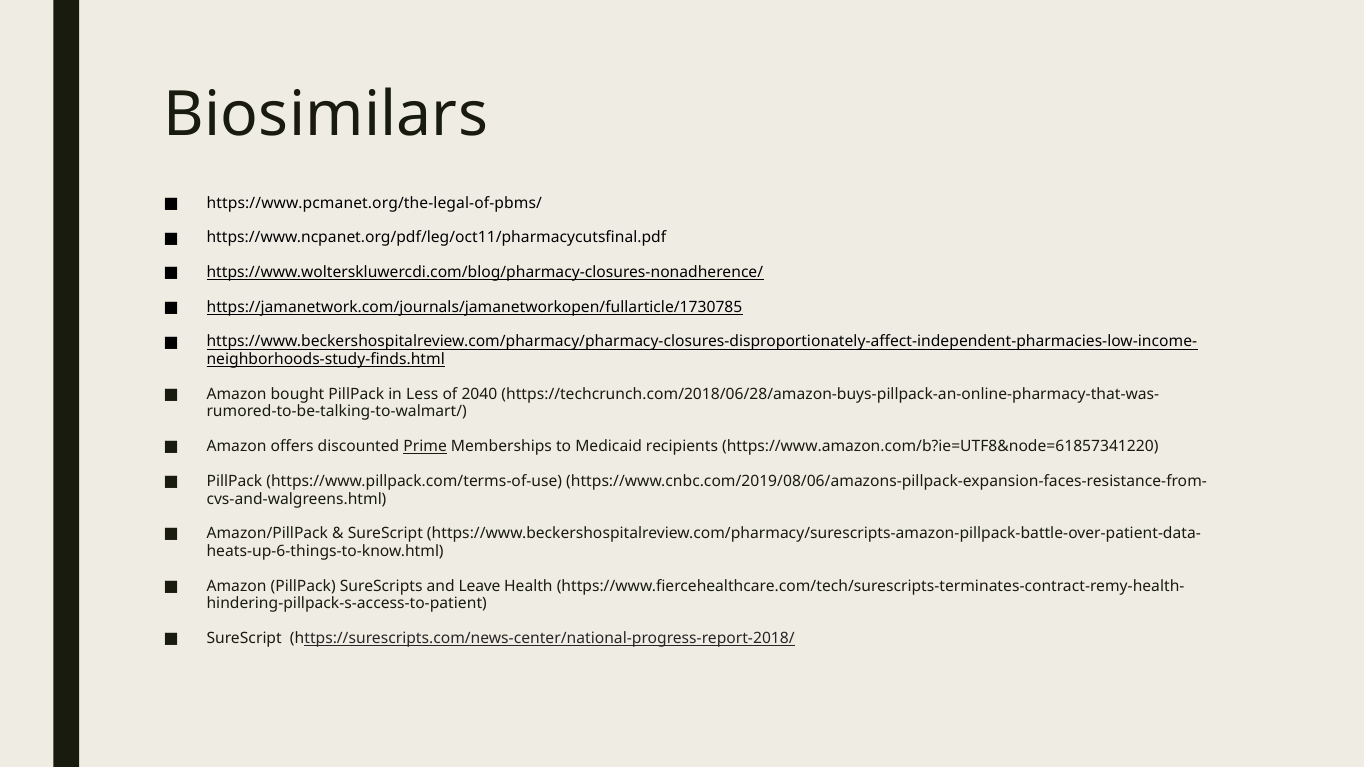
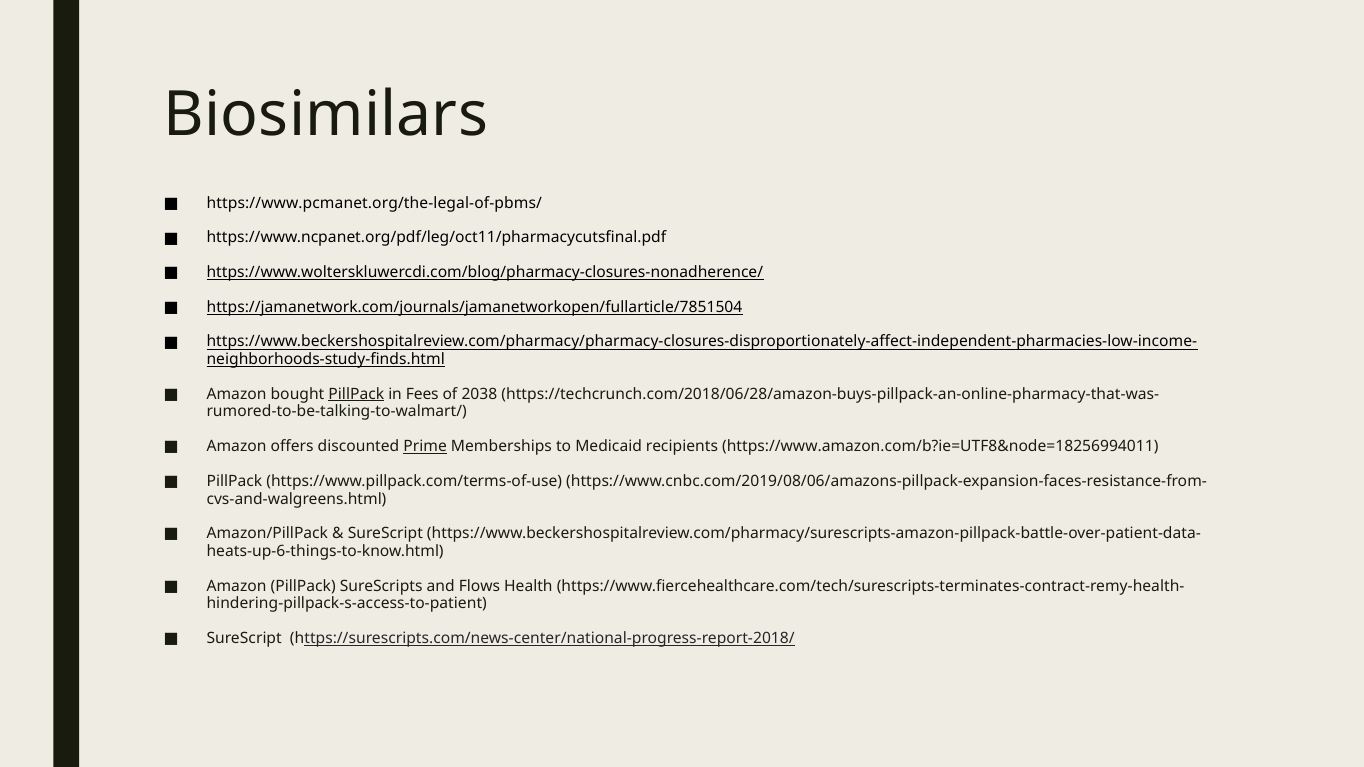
https://jamanetwork.com/journals/jamanetworkopen/fullarticle/1730785: https://jamanetwork.com/journals/jamanetworkopen/fullarticle/1730785 -> https://jamanetwork.com/journals/jamanetworkopen/fullarticle/7851504 (475, 307)
PillPack underline: none -> present (356, 394)
Less: Less -> Fees (422, 394)
2040: 2040 -> 2038 (479, 394)
https://www.amazon.com/b?ie=UTF8&node=61857341220: https://www.amazon.com/b?ie=UTF8&node=61857341220 -> https://www.amazon.com/b?ie=UTF8&node=18256994011 (940, 447)
Leave: Leave -> Flows (479, 586)
